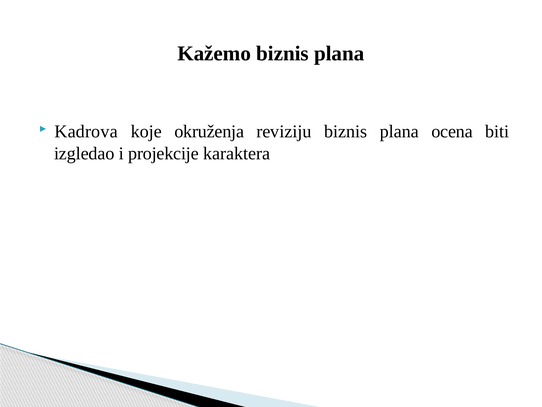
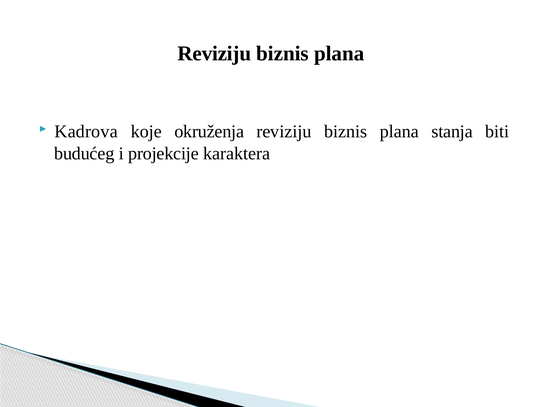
Kažemo: Kažemo -> Reviziju (214, 53)
ocena: ocena -> stanja (452, 132)
izgledao: izgledao -> budućeg (84, 153)
